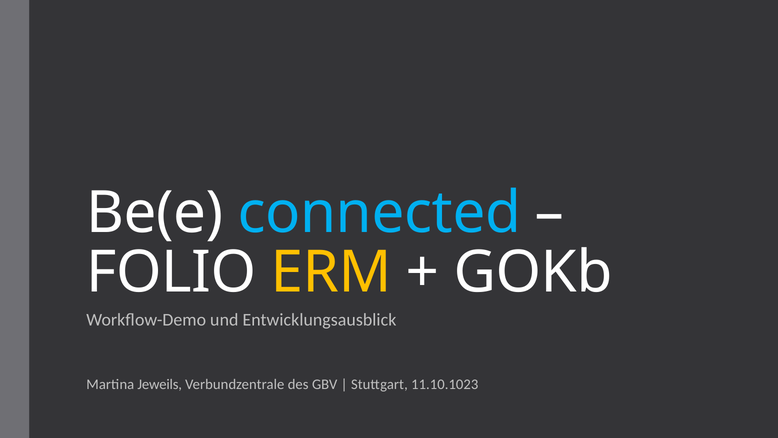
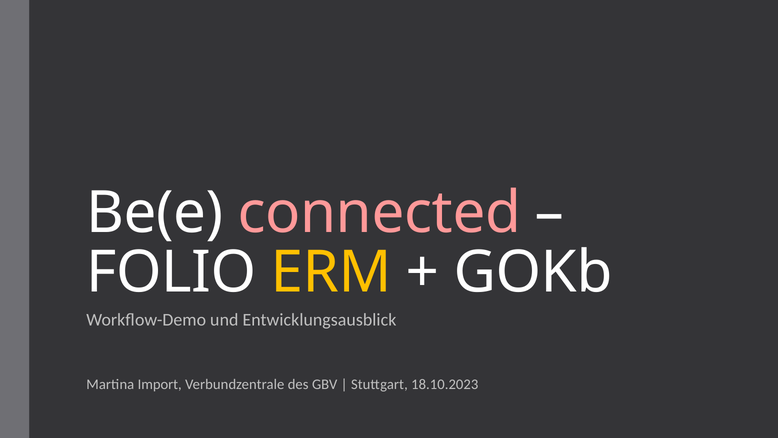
connected colour: light blue -> pink (379, 213)
Jeweils: Jeweils -> Import (160, 384)
11.10.1023: 11.10.1023 -> 18.10.2023 (445, 384)
